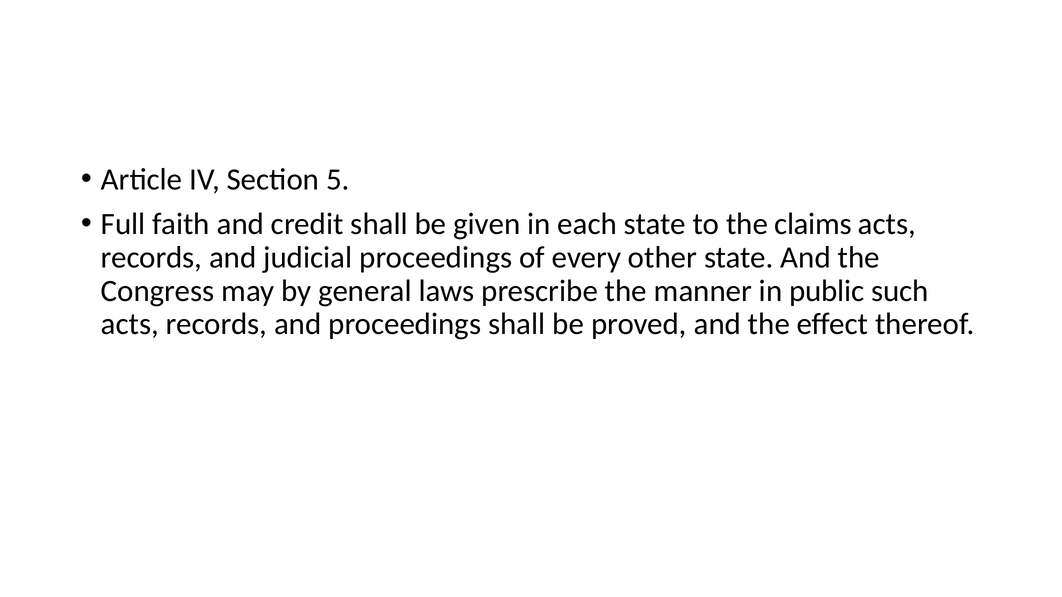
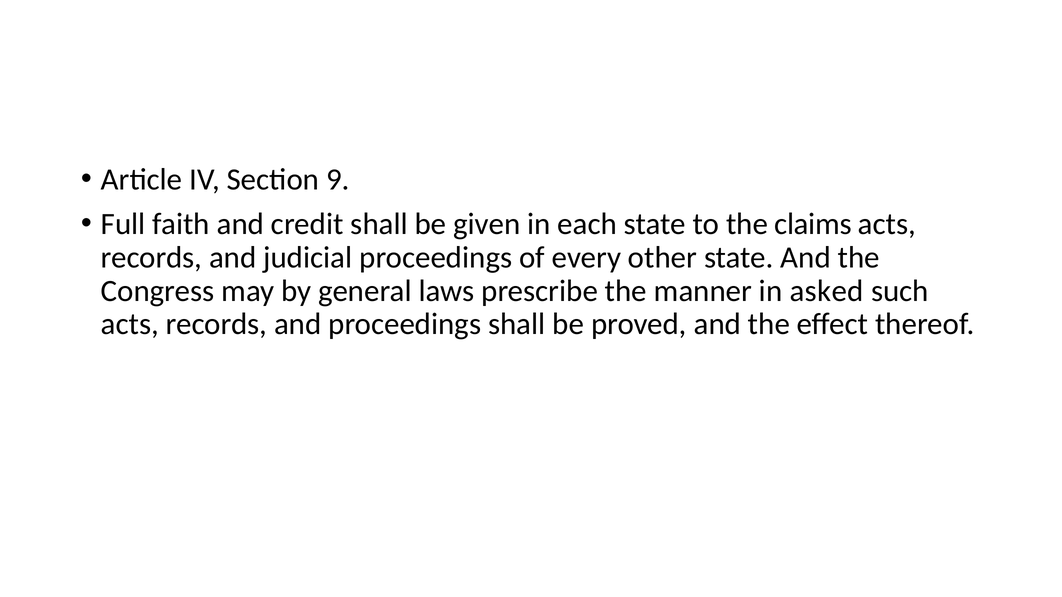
5: 5 -> 9 (338, 180)
public: public -> asked (827, 291)
